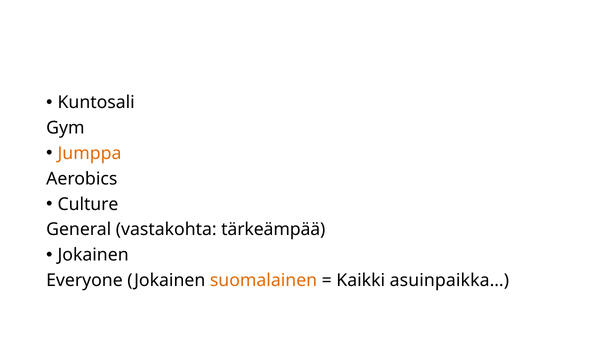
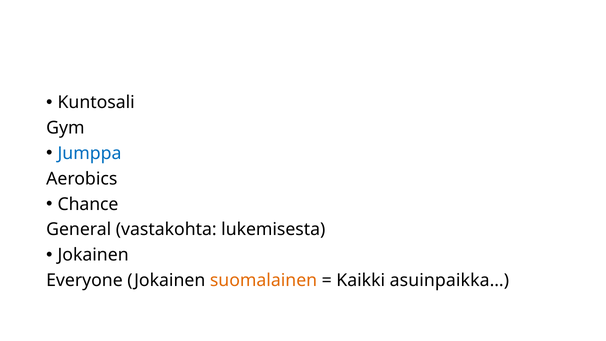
Jumppa colour: orange -> blue (89, 153)
Culture: Culture -> Chance (88, 204)
tärkeämpää: tärkeämpää -> lukemisesta (273, 230)
